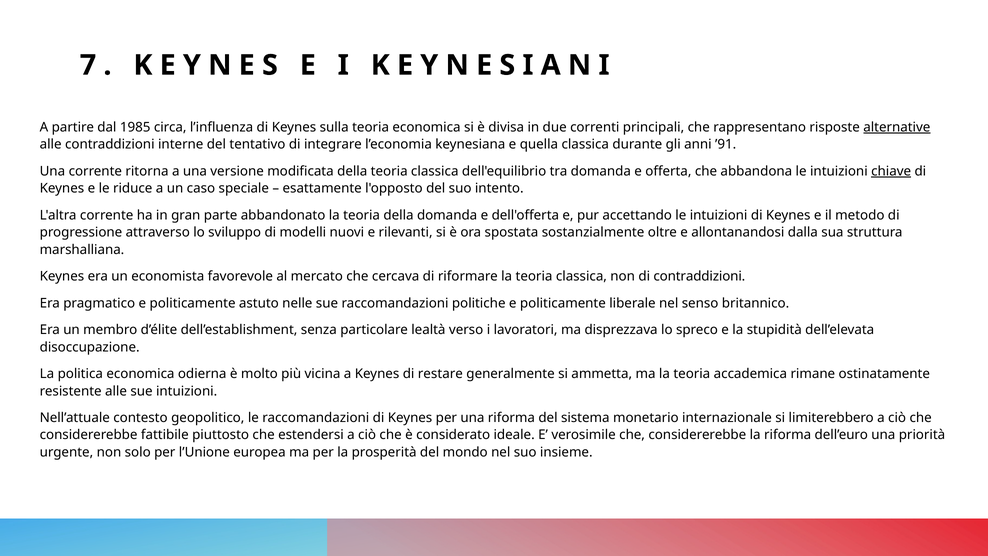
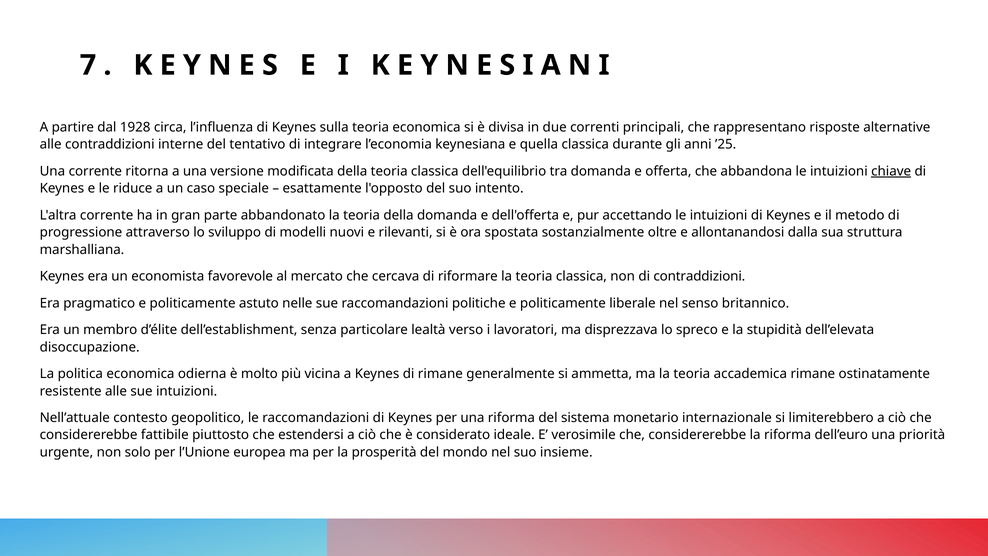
1985: 1985 -> 1928 (135, 127)
alternative underline: present -> none (897, 127)
’91: ’91 -> ’25 (726, 144)
di restare: restare -> rimane (440, 374)
